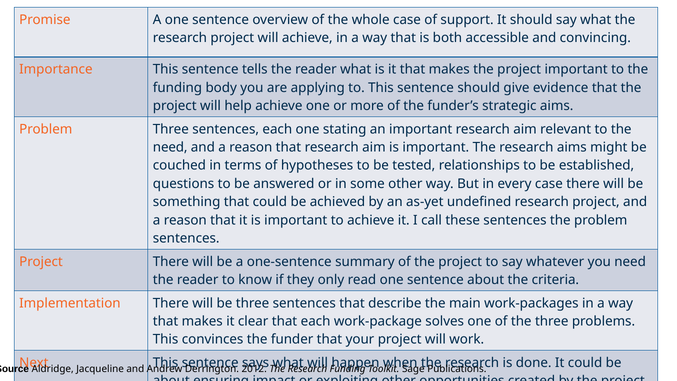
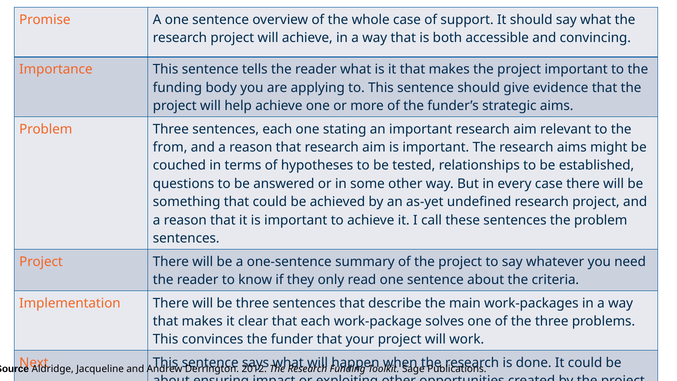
need: need -> from (170, 147)
